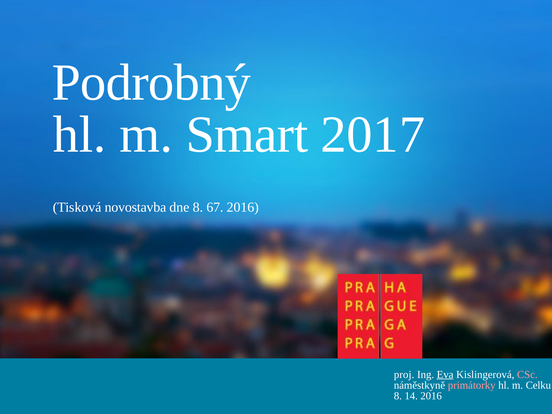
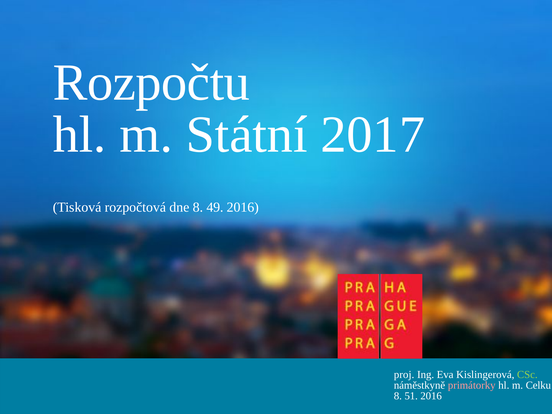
Podrobný: Podrobný -> Rozpočtu (151, 83)
Smart: Smart -> Státní (247, 135)
novostavba: novostavba -> rozpočtová (135, 207)
67: 67 -> 49 (215, 207)
Eva underline: present -> none (445, 374)
CSc colour: pink -> light green (527, 374)
14: 14 -> 51 (411, 396)
